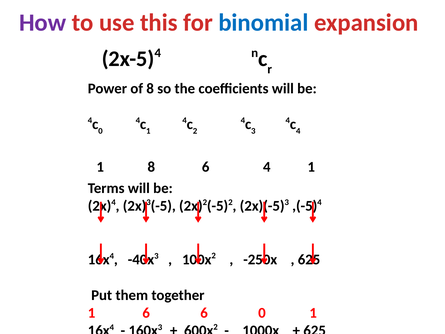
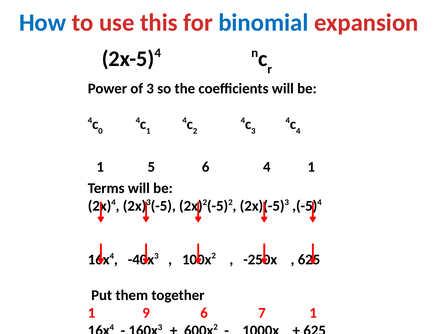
How colour: purple -> blue (43, 23)
of 8: 8 -> 3 (150, 89)
1 8: 8 -> 5 (151, 167)
1 6: 6 -> 9 (146, 313)
6 0: 0 -> 7 (262, 313)
